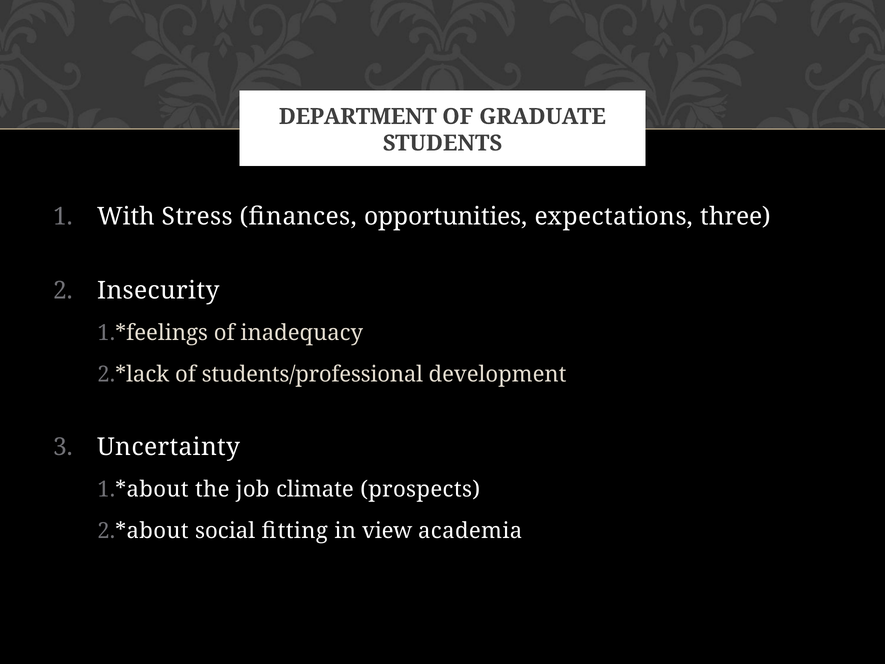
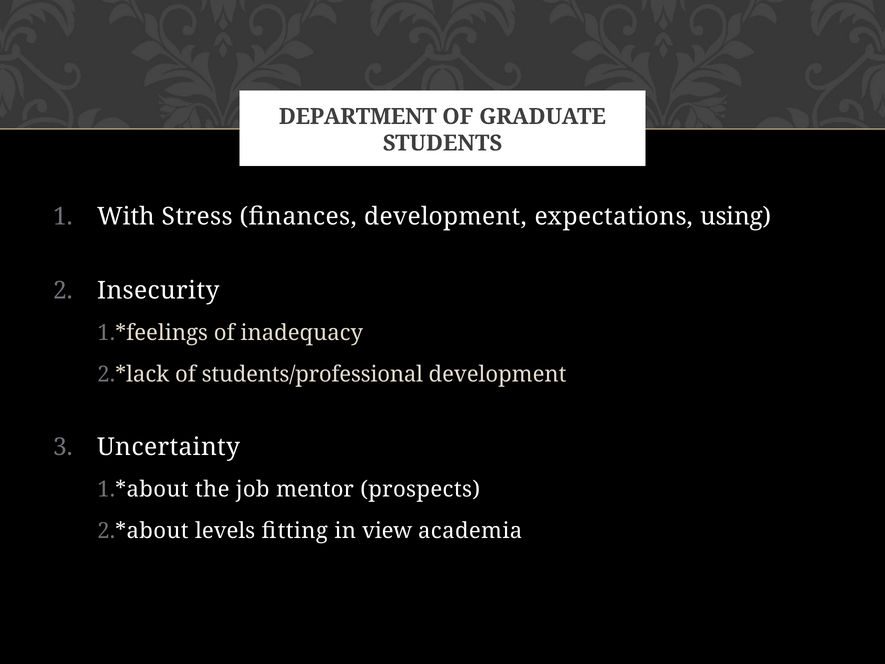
finances opportunities: opportunities -> development (446, 217)
three: three -> using (736, 217)
climate: climate -> mentor (315, 489)
social: social -> levels (225, 531)
